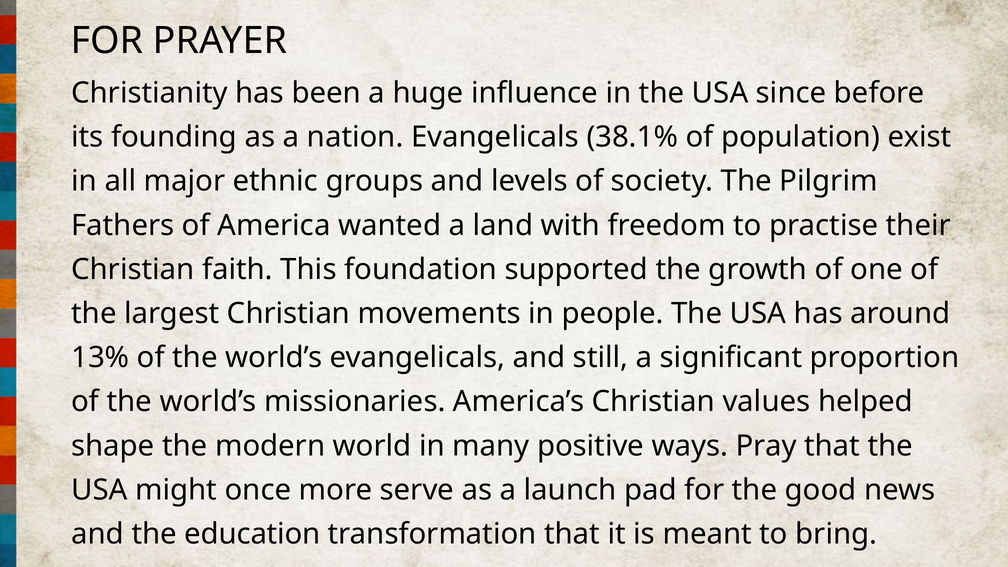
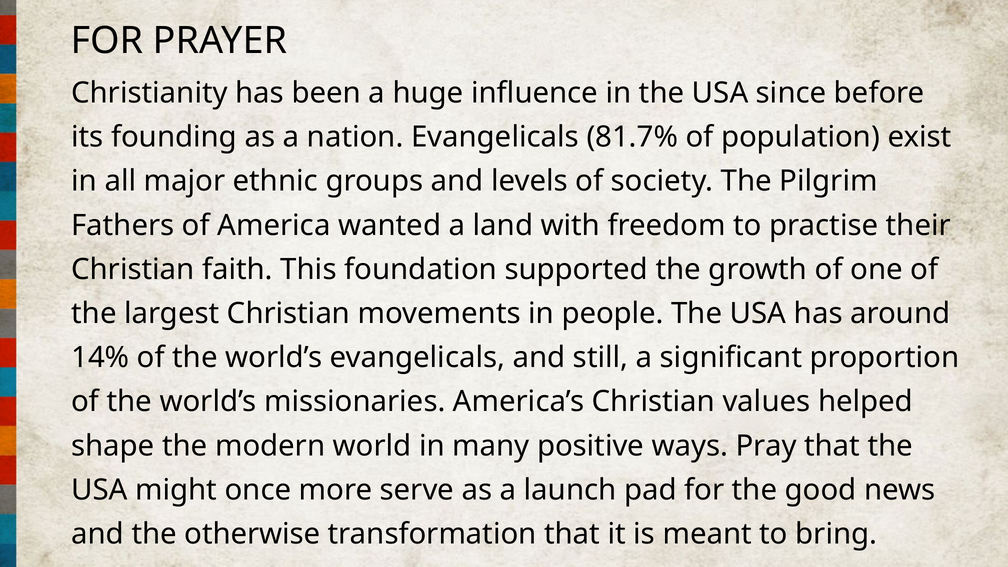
38.1%: 38.1% -> 81.7% (632, 137)
13%: 13% -> 14% (100, 358)
education: education -> otherwise (252, 534)
